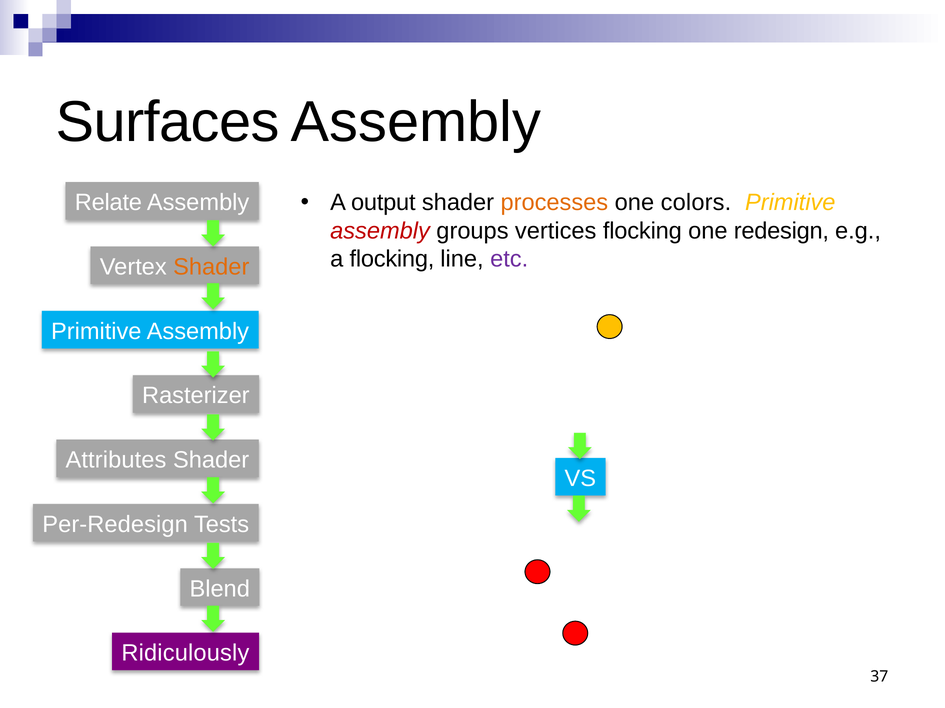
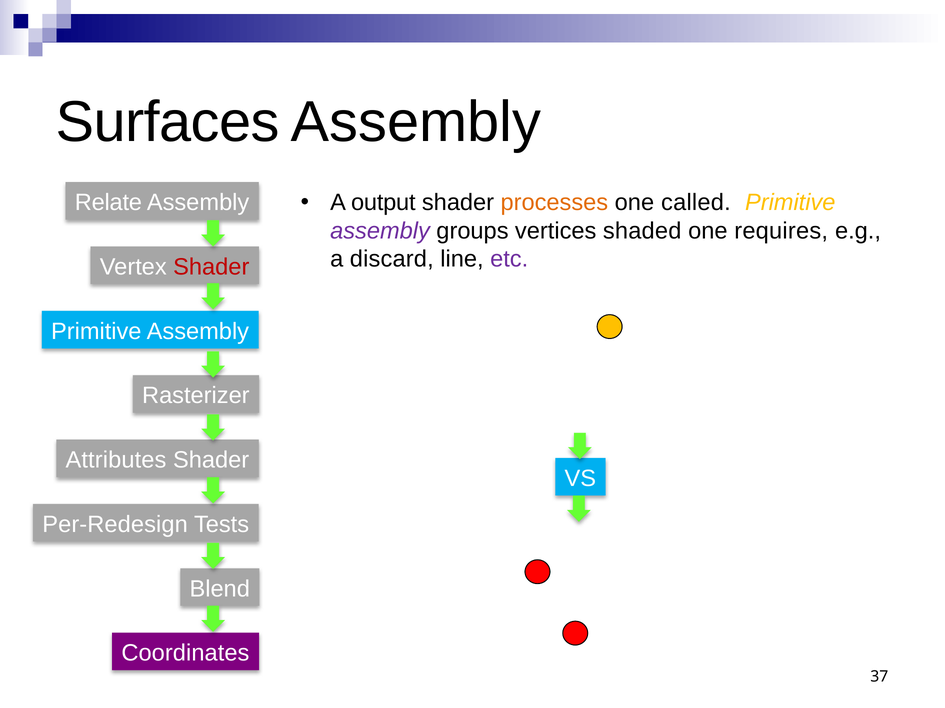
colors: colors -> called (696, 203)
assembly colour: red -> purple (380, 231)
vertices flocking: flocking -> shaded (642, 231)
redesign: redesign -> requires (781, 231)
a flocking: flocking -> discard (392, 259)
Shader colour: orange -> red (211, 267)
Ridiculously: Ridiculously -> Coordinates (185, 654)
